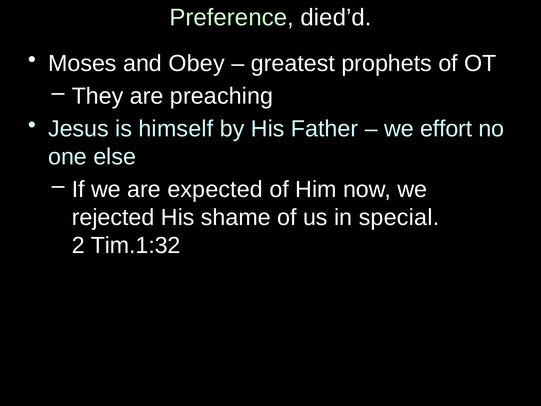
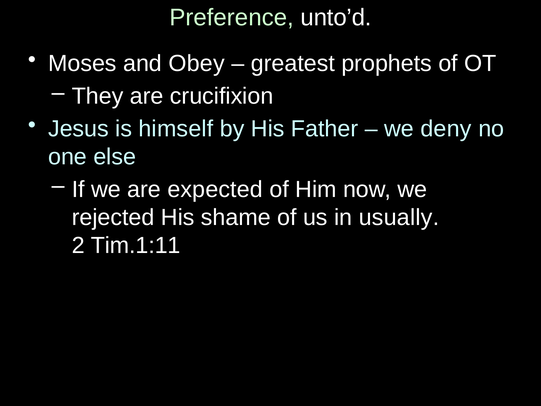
died’d: died’d -> unto’d (336, 17)
preaching: preaching -> crucifixion (222, 96)
effort: effort -> deny (446, 129)
special: special -> usually (399, 217)
Tim.1:32: Tim.1:32 -> Tim.1:11 (136, 245)
